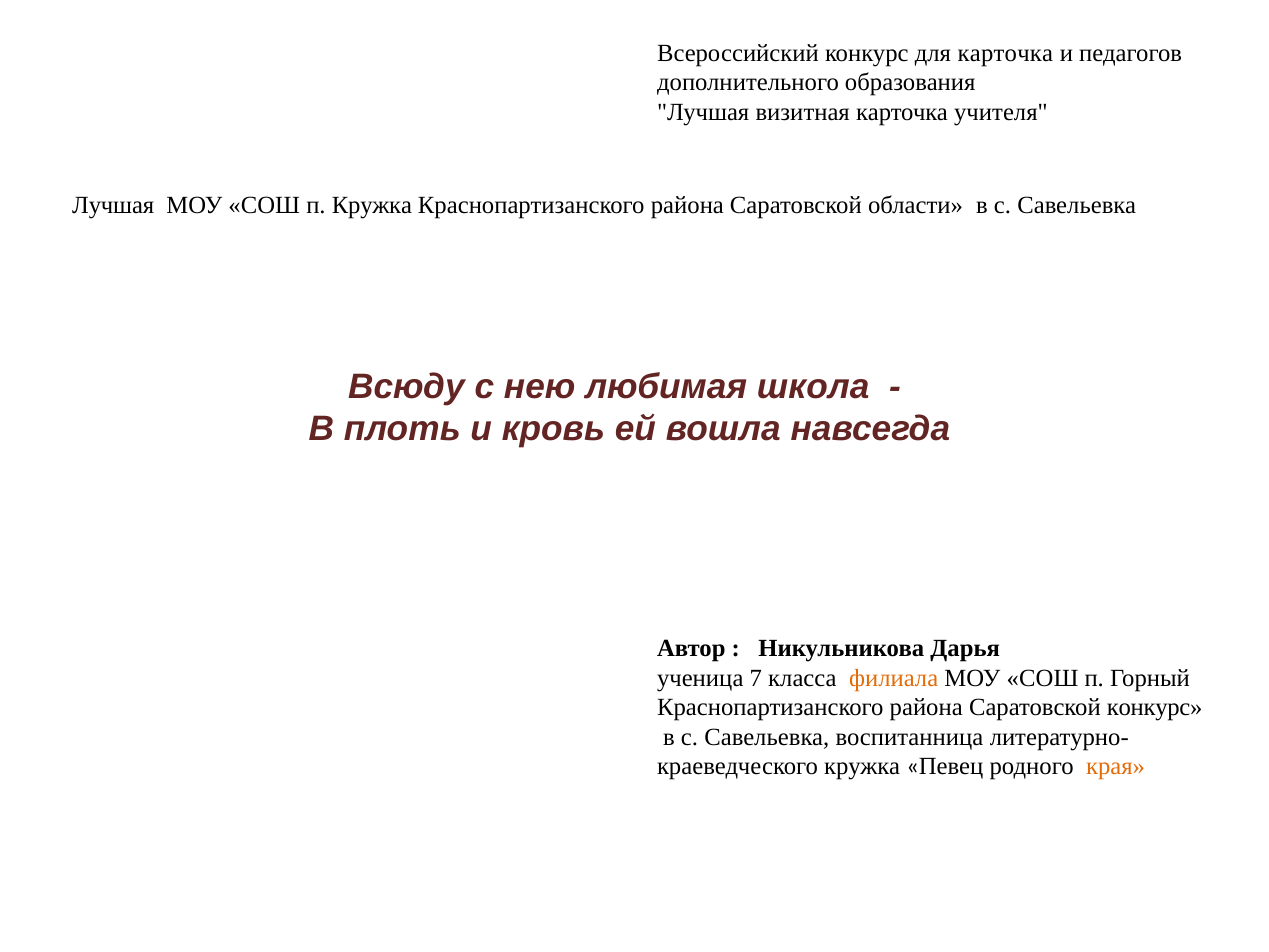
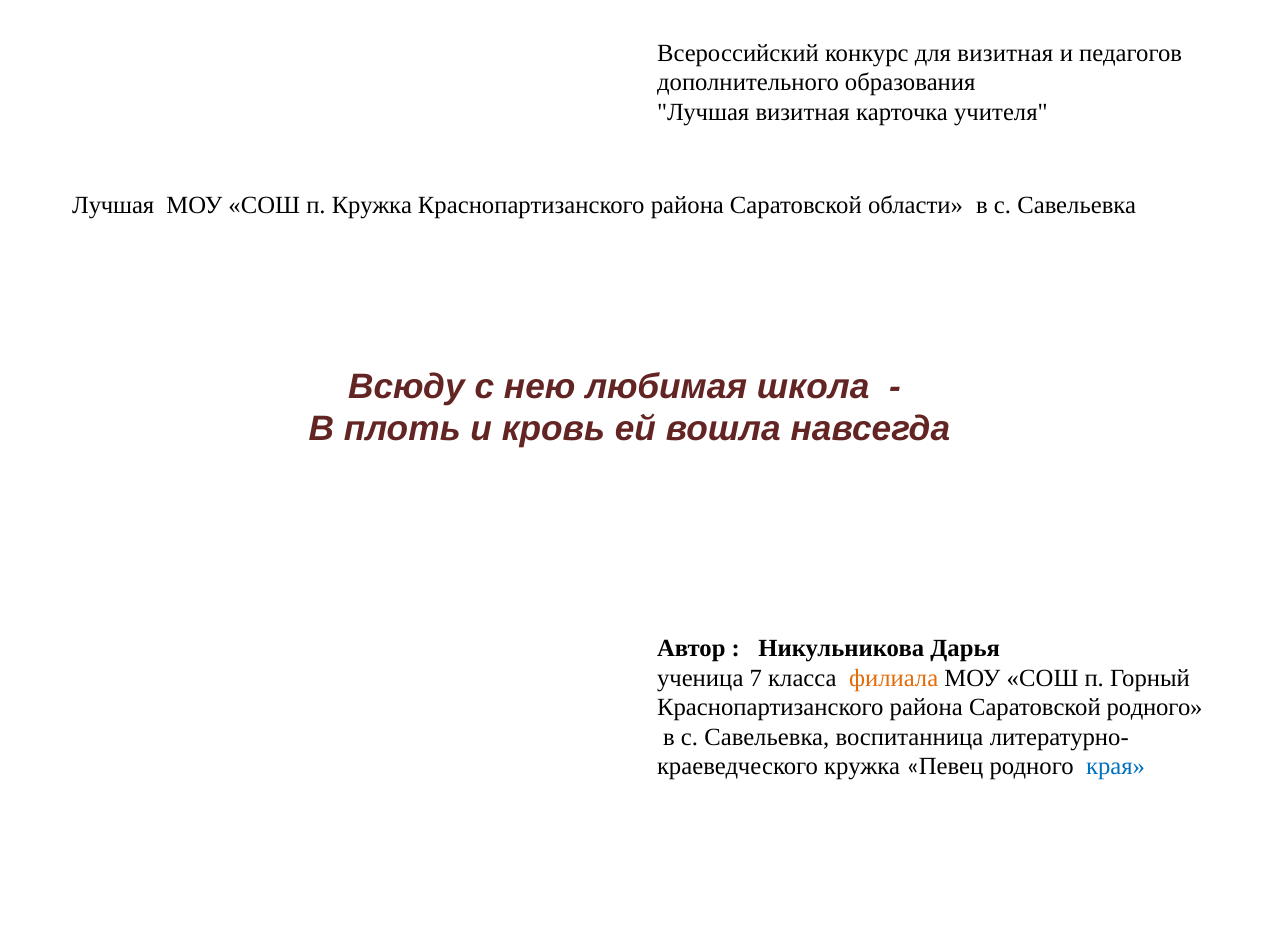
для карточка: карточка -> визитная (1005, 53)
Саратовской конкурс: конкурс -> родного (1155, 707)
края colour: orange -> blue (1116, 767)
